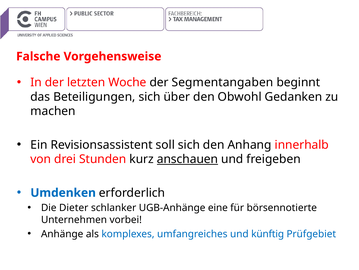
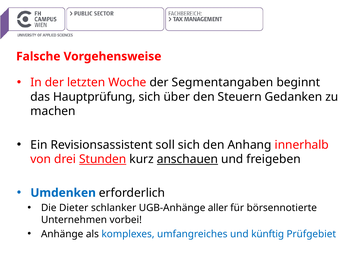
Beteiligungen: Beteiligungen -> Hauptprüfung (94, 97)
Obwohl: Obwohl -> Steuern (240, 97)
Stunden underline: none -> present (103, 159)
eine: eine -> aller (218, 207)
